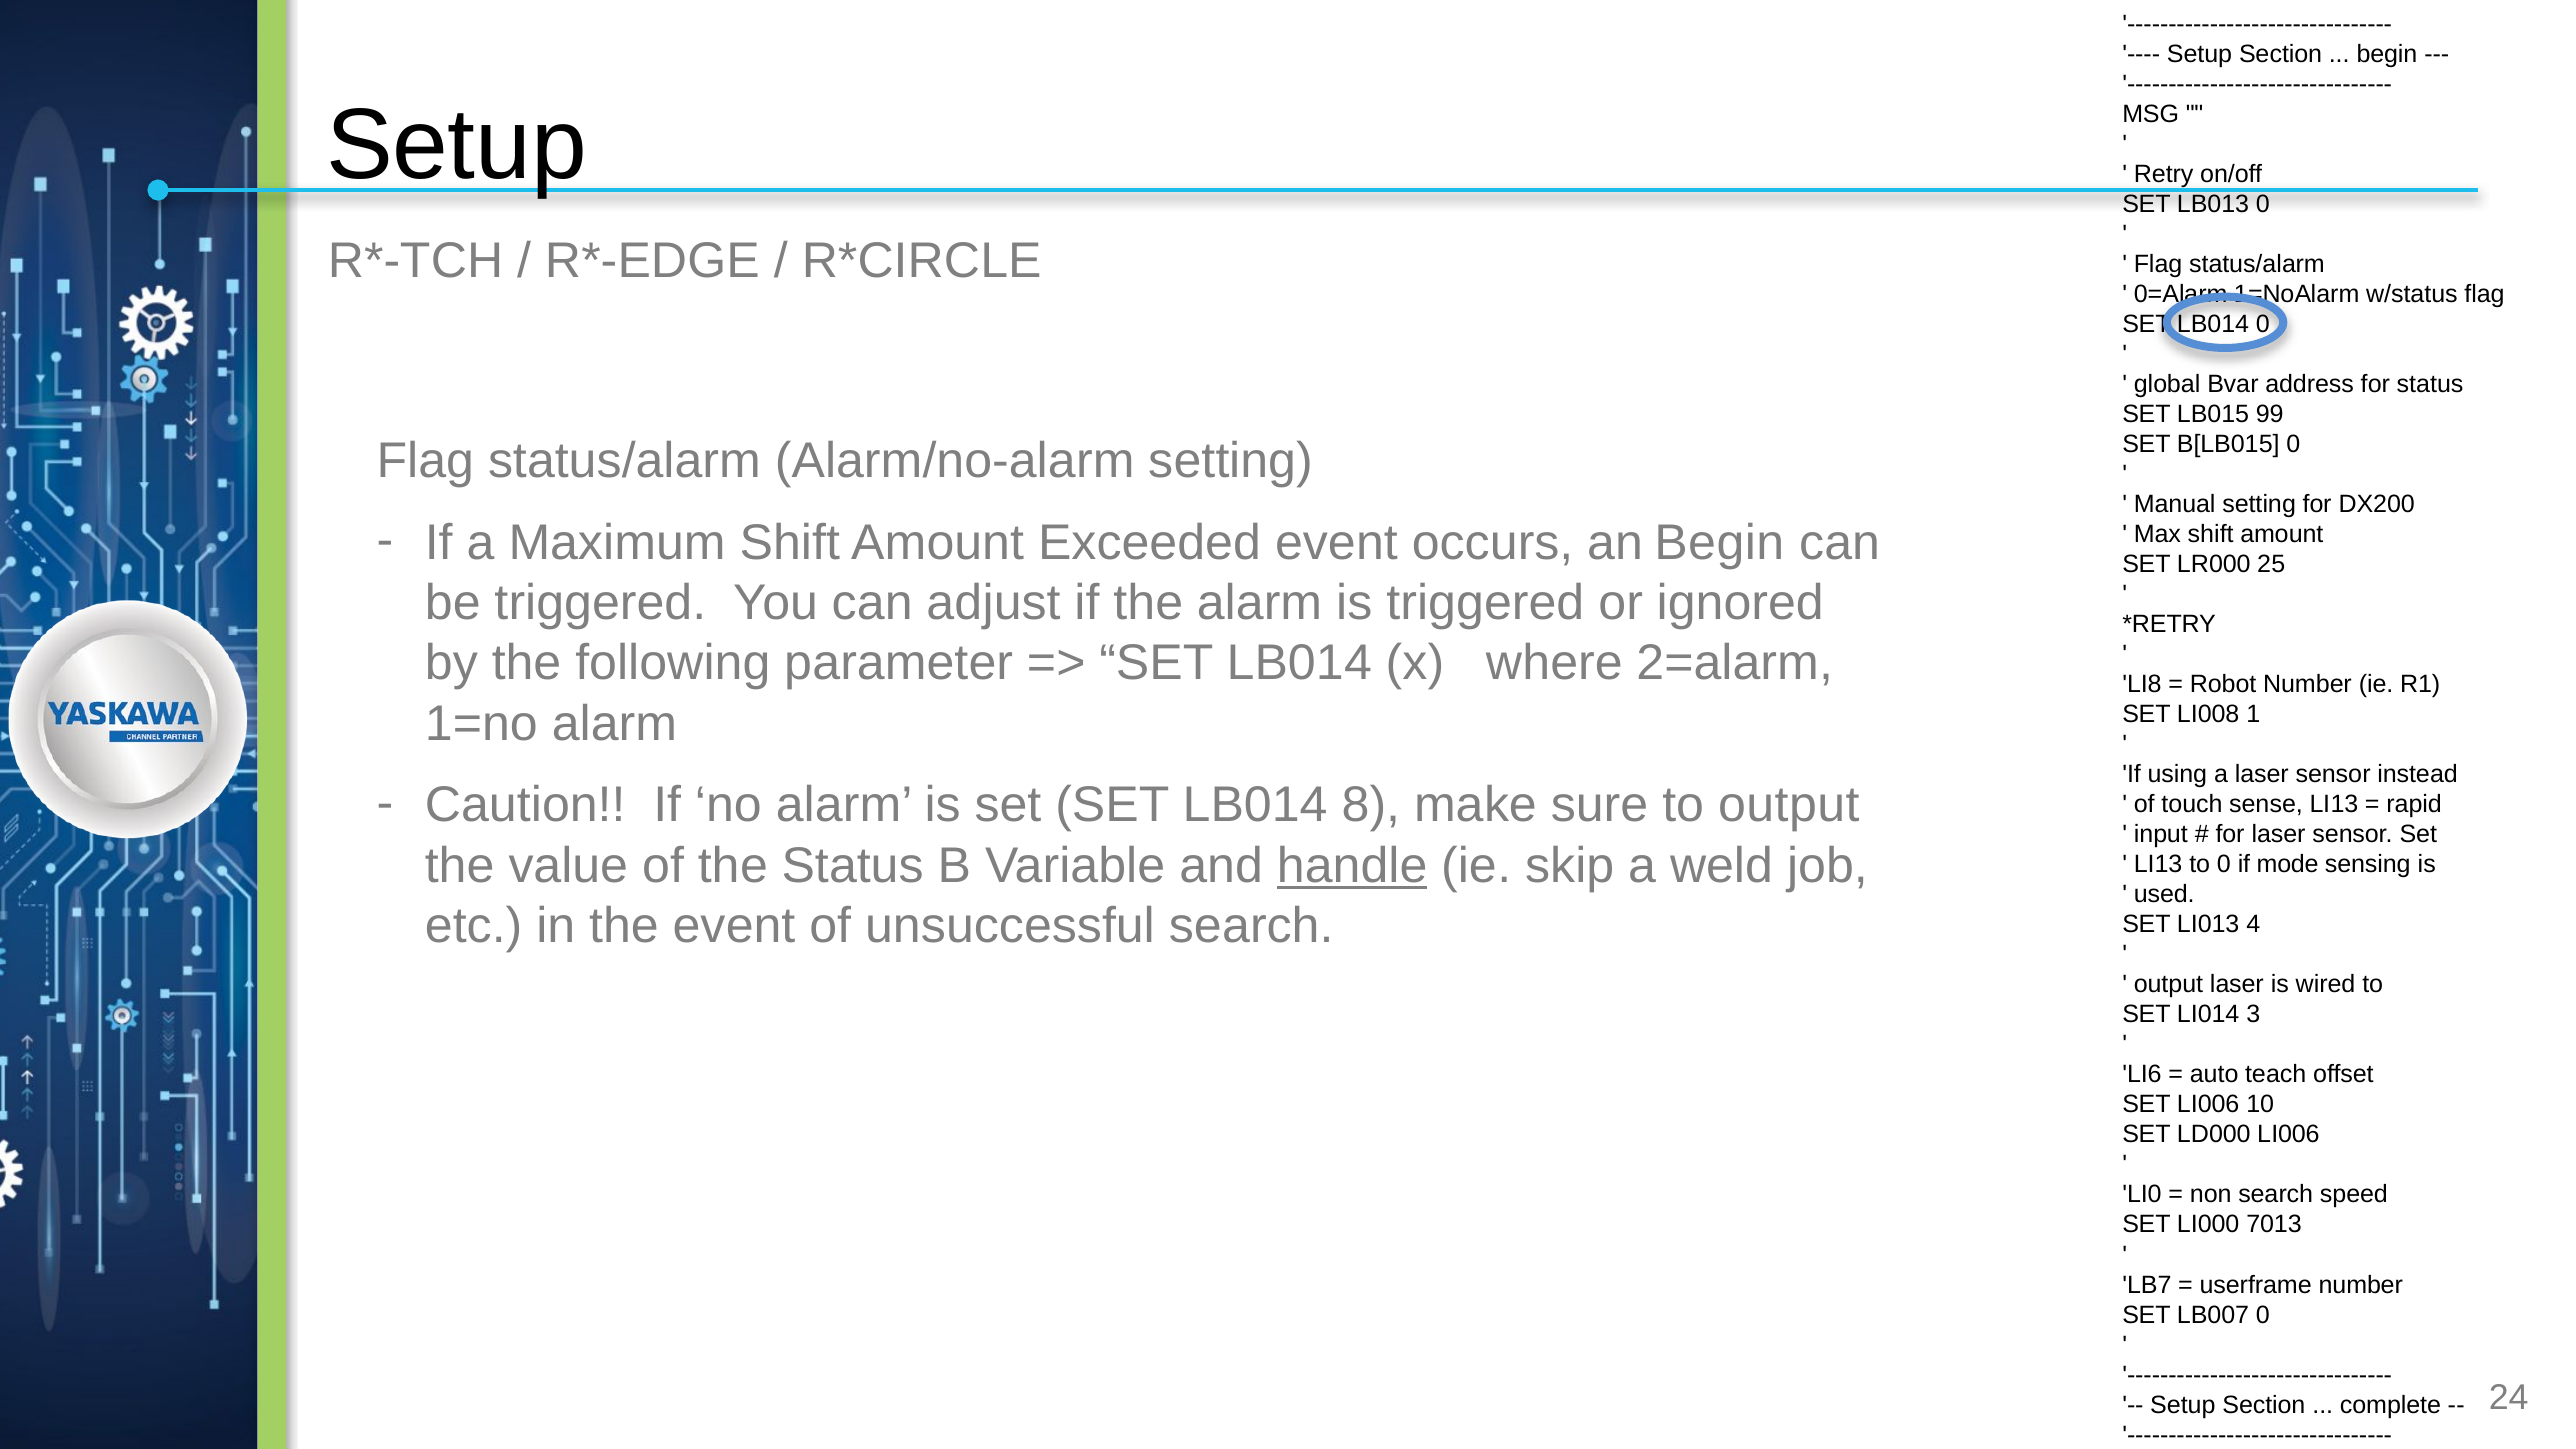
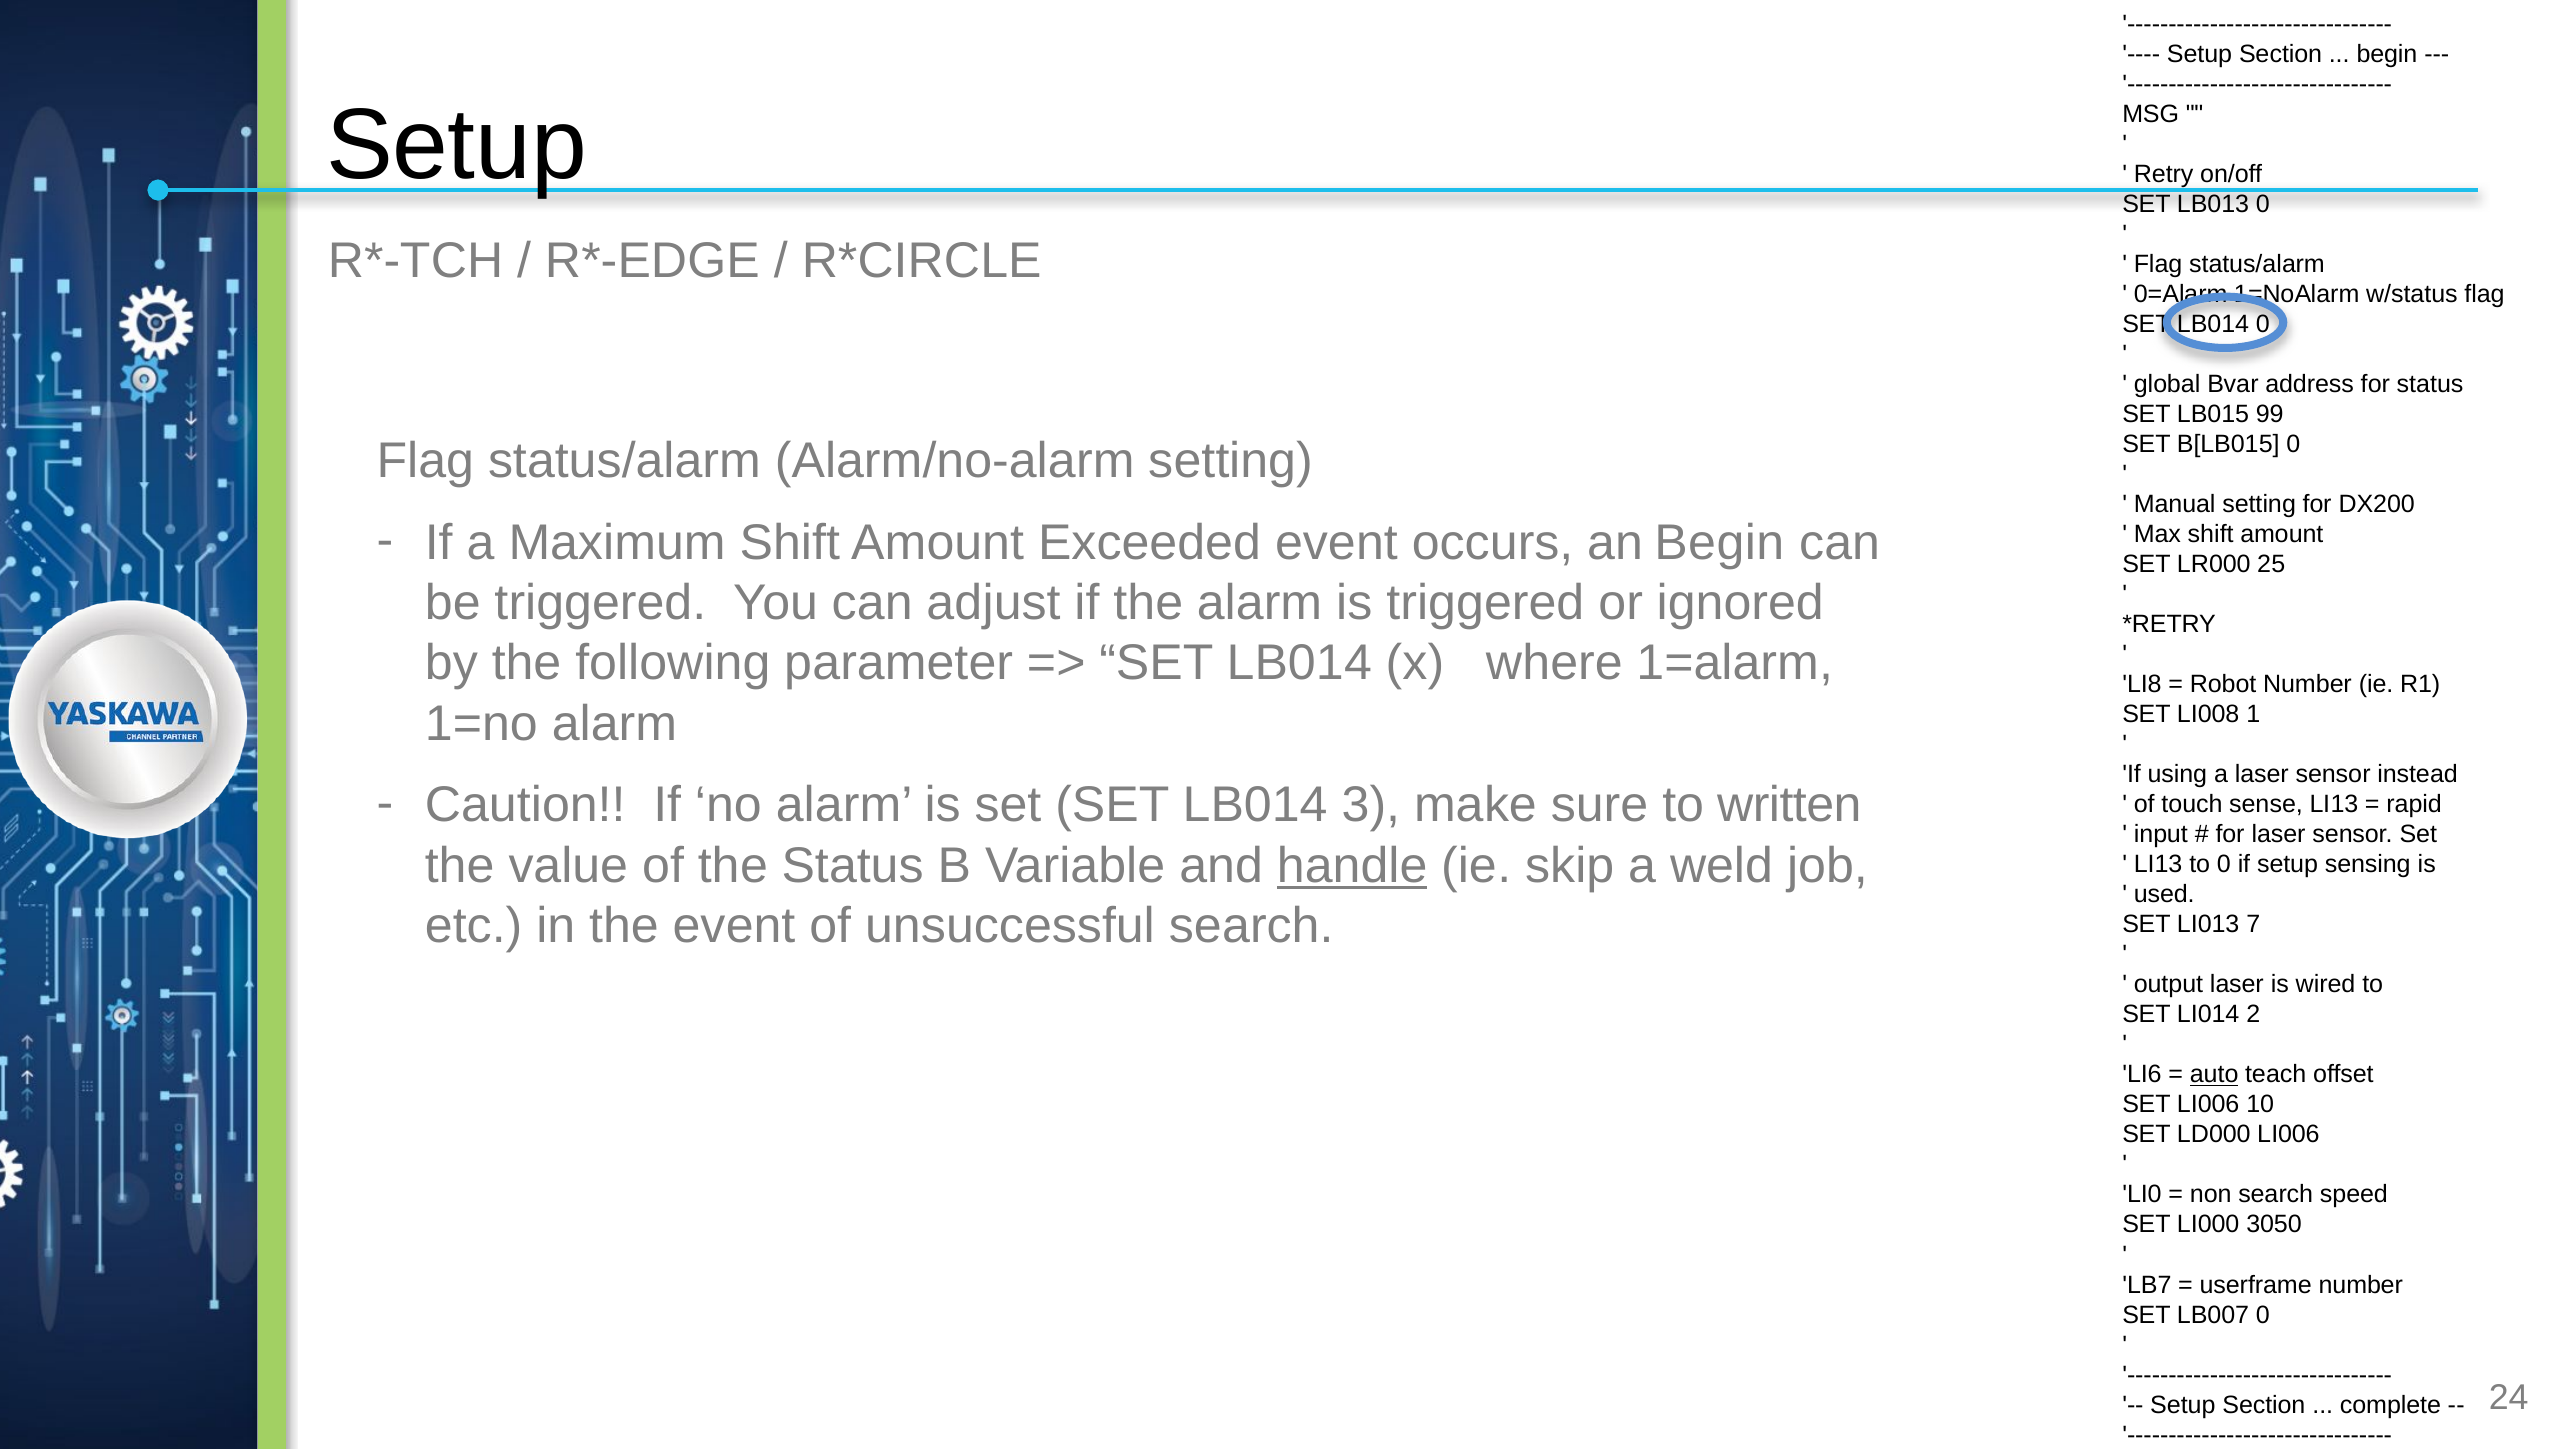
2=alarm: 2=alarm -> 1=alarm (1735, 663)
8: 8 -> 3 (1371, 805)
to output: output -> written (1789, 805)
if mode: mode -> setup (2288, 865)
4: 4 -> 7 (2253, 925)
3: 3 -> 2 (2253, 1015)
auto underline: none -> present (2214, 1075)
7013: 7013 -> 3050 (2274, 1225)
